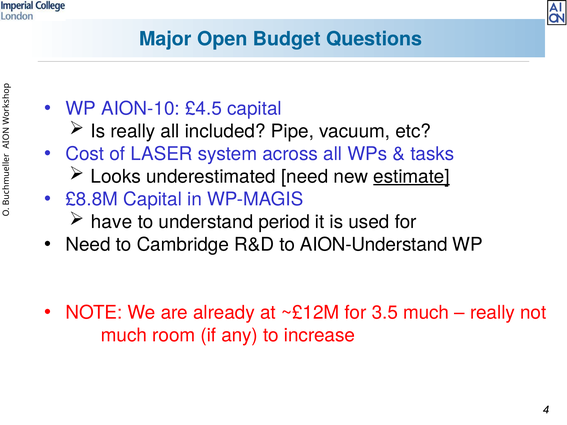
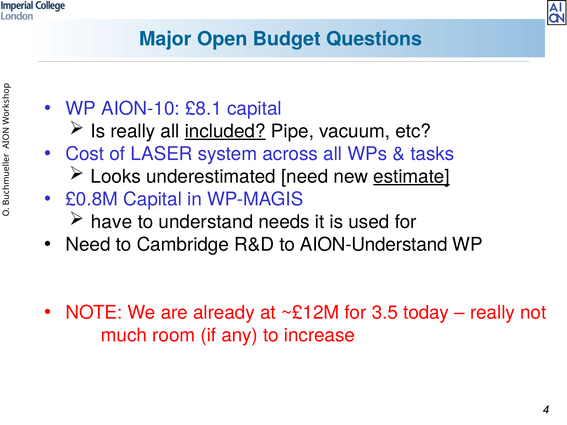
£4.5: £4.5 -> £8.1 (204, 109)
included underline: none -> present (225, 131)
£8.8M: £8.8M -> £0.8M (92, 199)
period: period -> needs (284, 222)
3.5 much: much -> today (426, 313)
